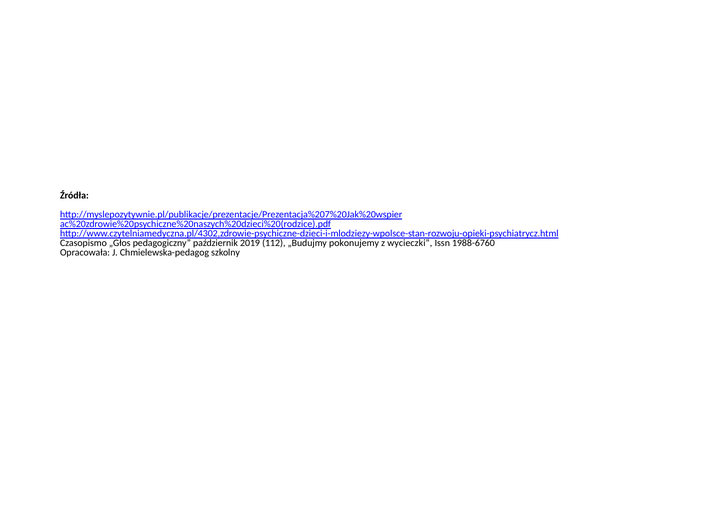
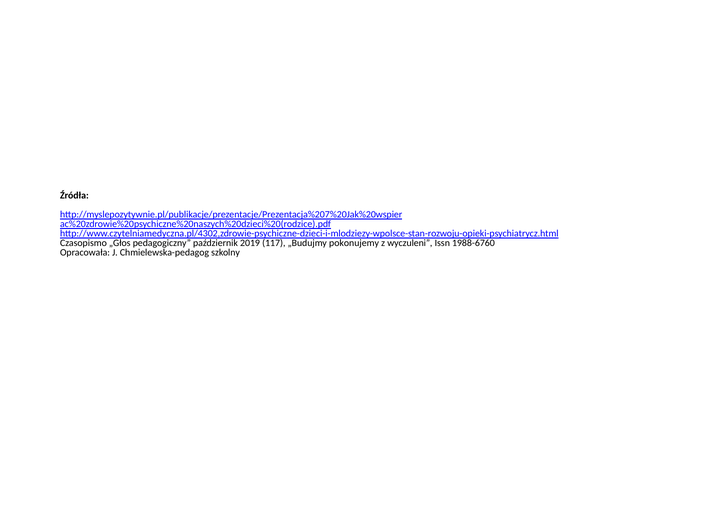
112: 112 -> 117 (274, 243)
wycieczki: wycieczki -> wyczuleni (410, 243)
